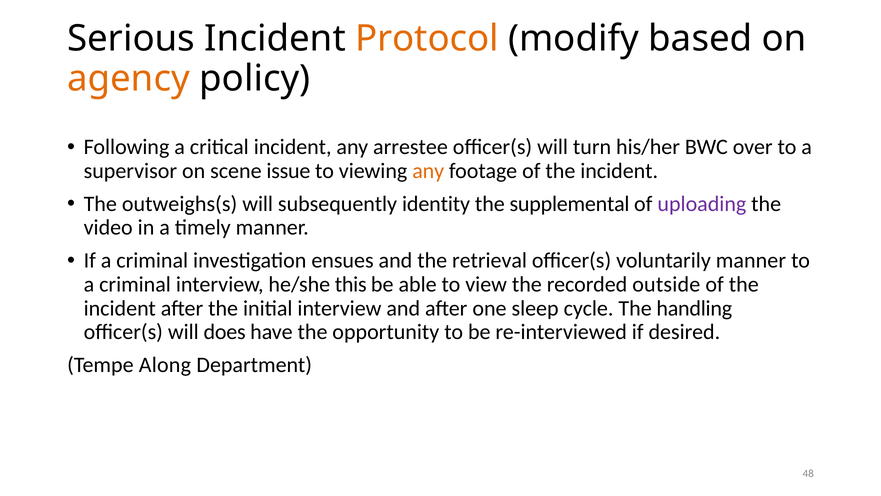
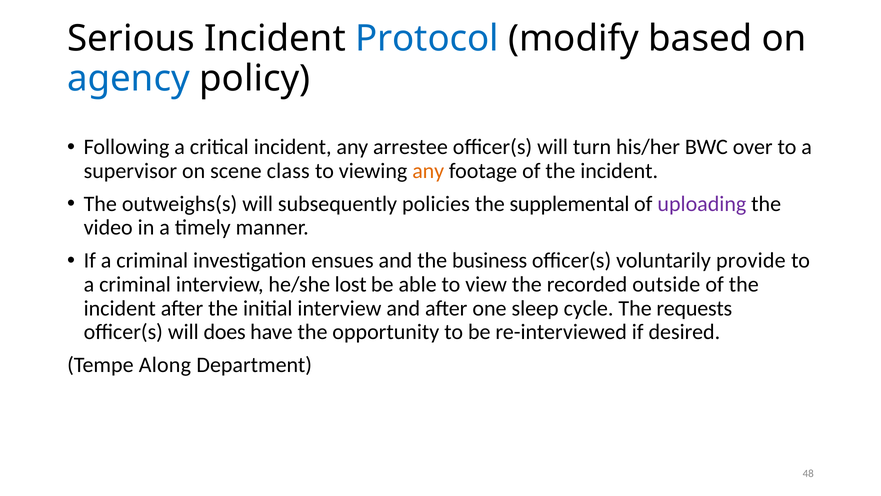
Protocol colour: orange -> blue (427, 39)
agency colour: orange -> blue (129, 78)
issue: issue -> class (288, 171)
identity: identity -> policies (436, 204)
retrieval: retrieval -> business (490, 260)
voluntarily manner: manner -> provide (751, 260)
this: this -> lost (351, 284)
handling: handling -> requests (694, 308)
